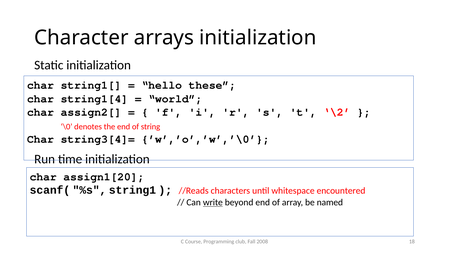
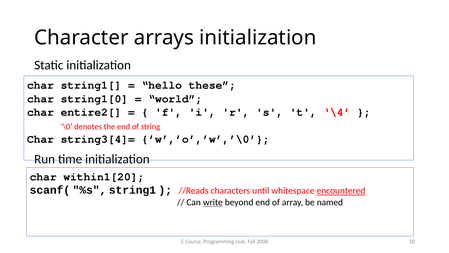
string1[4: string1[4 -> string1[0 (94, 98)
assign2[: assign2[ -> entire2[ (91, 112)
\2: \2 -> \4 (337, 112)
assign1[20: assign1[20 -> within1[20 (104, 176)
encountered underline: none -> present (341, 191)
